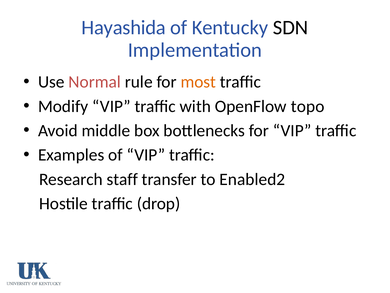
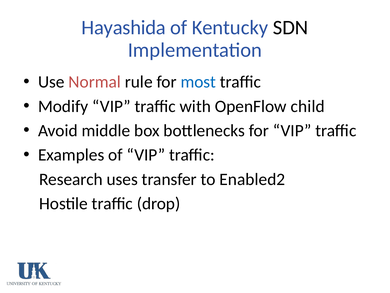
most colour: orange -> blue (198, 82)
topo: topo -> child (308, 106)
staff: staff -> uses (122, 179)
